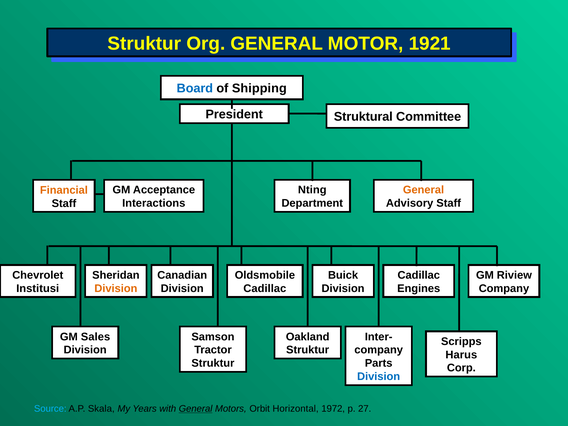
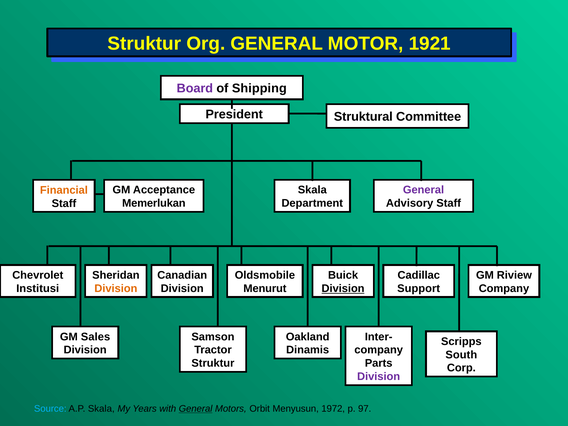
Board colour: blue -> purple (195, 88)
Nting: Nting -> Skala (312, 190)
General colour: orange -> purple (424, 190)
Interactions: Interactions -> Memerlukan (154, 203)
Cadillac: Cadillac -> Menurut (265, 288)
Division underline: none -> present (343, 288)
Engines: Engines -> Support (419, 288)
Struktur: Struktur -> Dinamis (308, 350)
Harus: Harus -> South (461, 355)
Division colour: blue -> purple (379, 377)
Horizontal: Horizontal -> Menyusun (296, 409)
27: 27 -> 97 (365, 409)
